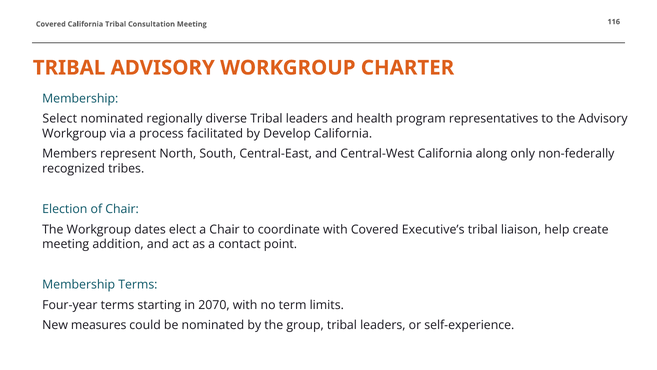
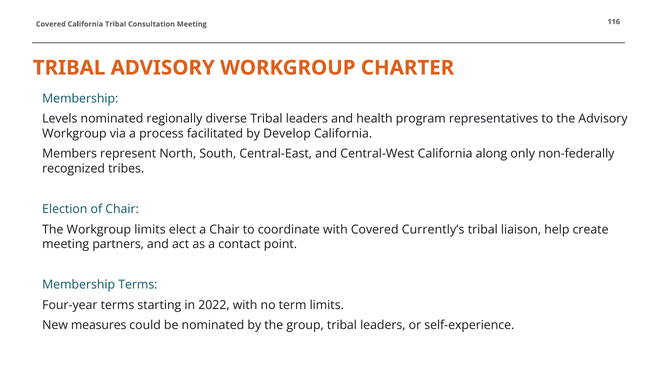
Select: Select -> Levels (60, 119)
Workgroup dates: dates -> limits (150, 229)
Executive’s: Executive’s -> Currently’s (433, 229)
addition: addition -> partners (118, 244)
2070: 2070 -> 2022 (214, 305)
